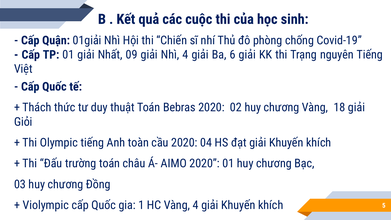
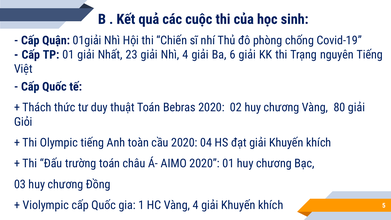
09: 09 -> 23 (132, 55)
18: 18 -> 80 (339, 107)
